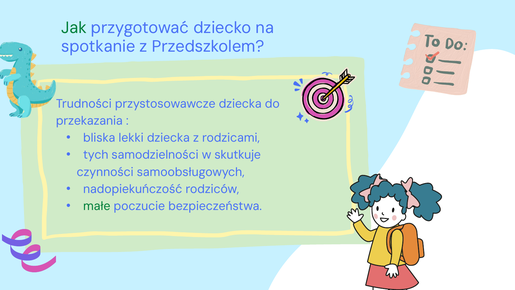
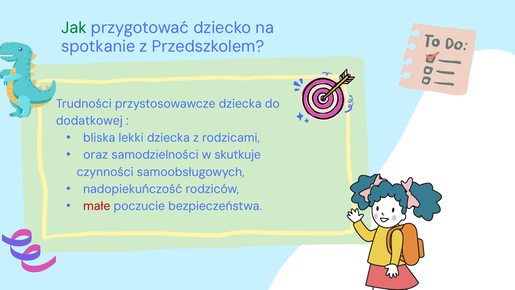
przekazania: przekazania -> dodatkowej (89, 121)
tych: tych -> oraz (96, 155)
małe colour: green -> red (97, 206)
